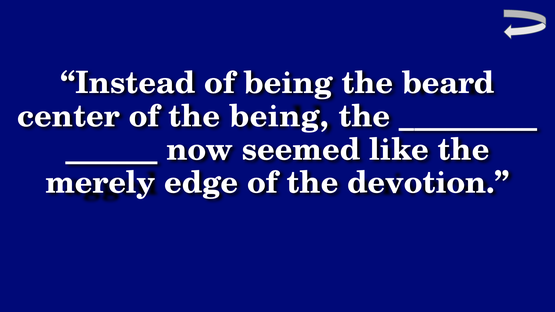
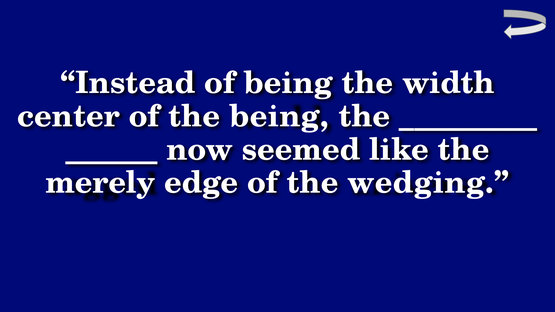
beard: beard -> width (448, 83)
devotion: devotion -> wedging (428, 183)
